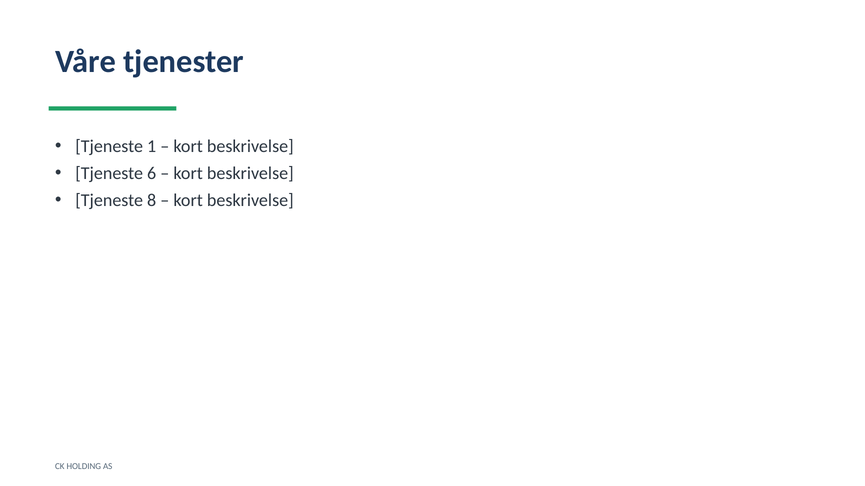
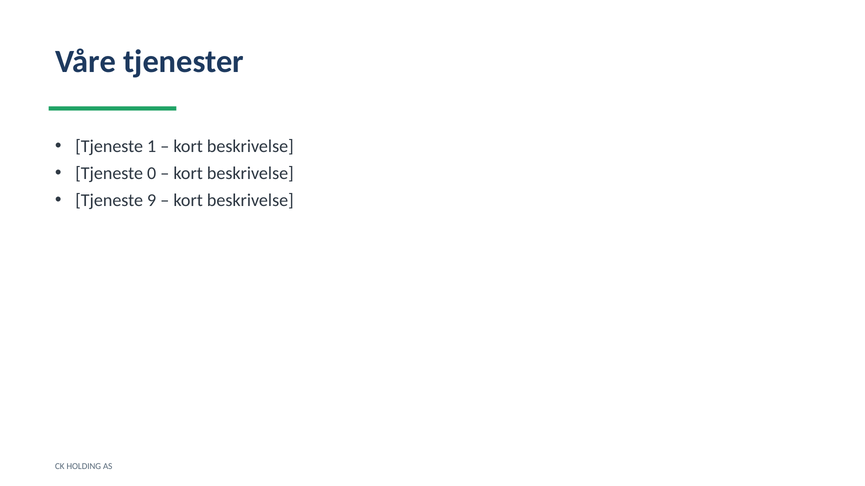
6: 6 -> 0 (152, 174)
8: 8 -> 9 (152, 201)
